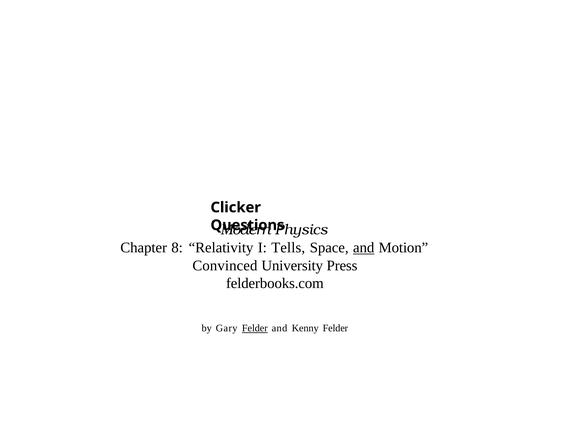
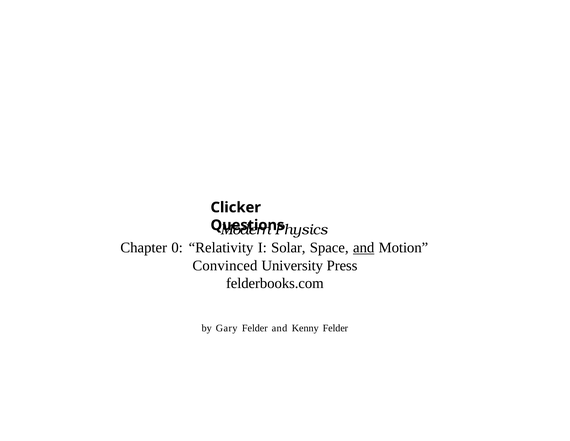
8: 8 -> 0 (177, 247)
Tells: Tells -> Solar (288, 247)
Felder underline: present -> none (255, 328)
